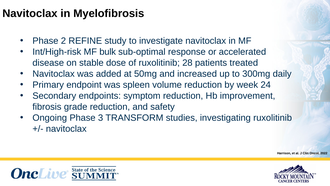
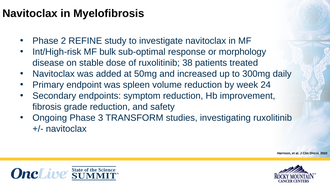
accelerated: accelerated -> morphology (242, 52)
28: 28 -> 38 (187, 63)
